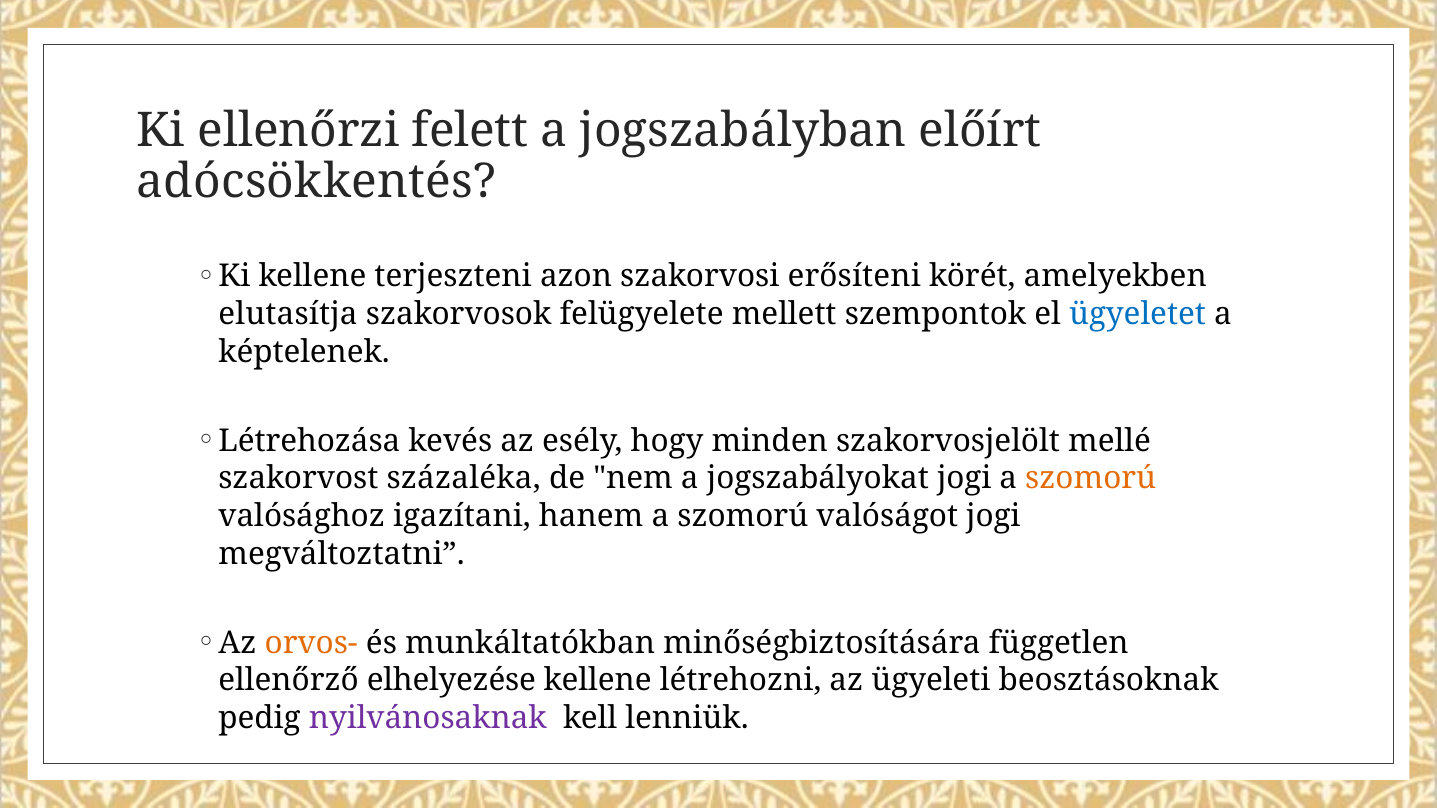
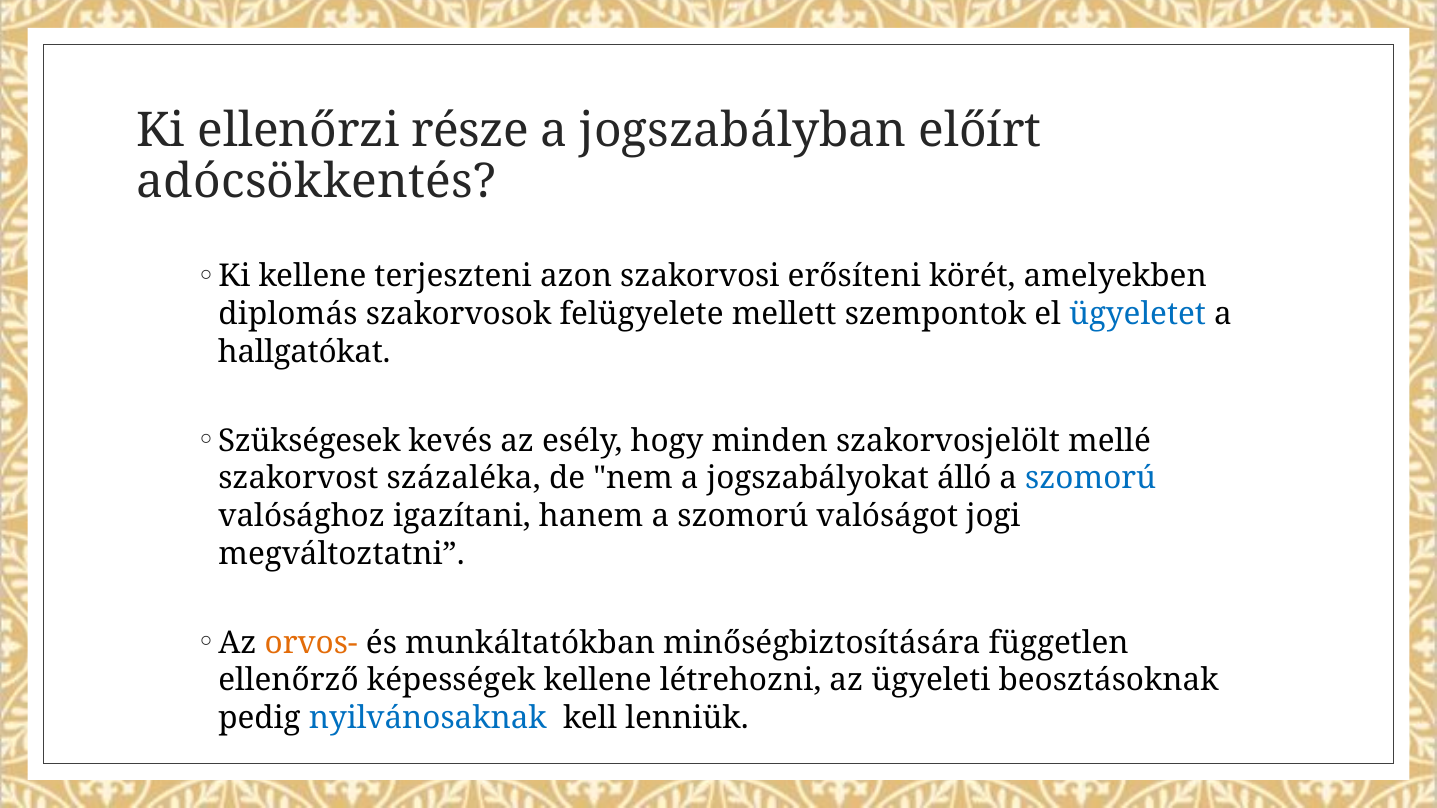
felett: felett -> része (470, 130)
elutasítja: elutasítja -> diplomás (288, 314)
képtelenek: képtelenek -> hallgatókat (304, 352)
Létrehozása: Létrehozása -> Szükségesek (309, 441)
jogszabályokat jogi: jogi -> álló (964, 479)
szomorú colour: orange -> blue (1091, 479)
elhelyezése: elhelyezése -> képességek (451, 681)
nyilvánosaknak colour: purple -> blue (428, 718)
